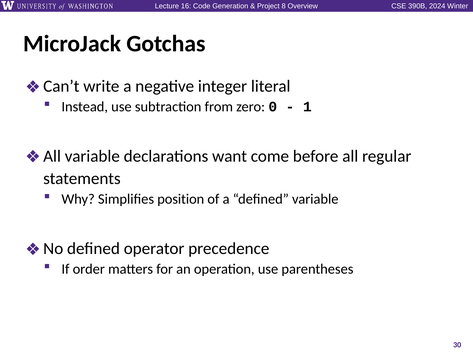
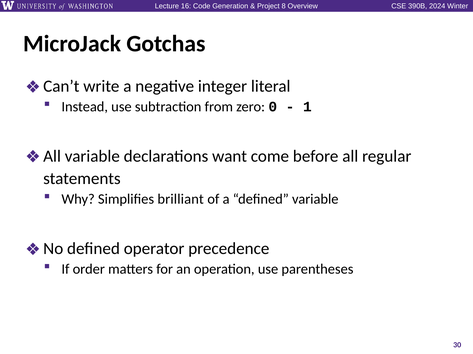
position: position -> brilliant (181, 200)
